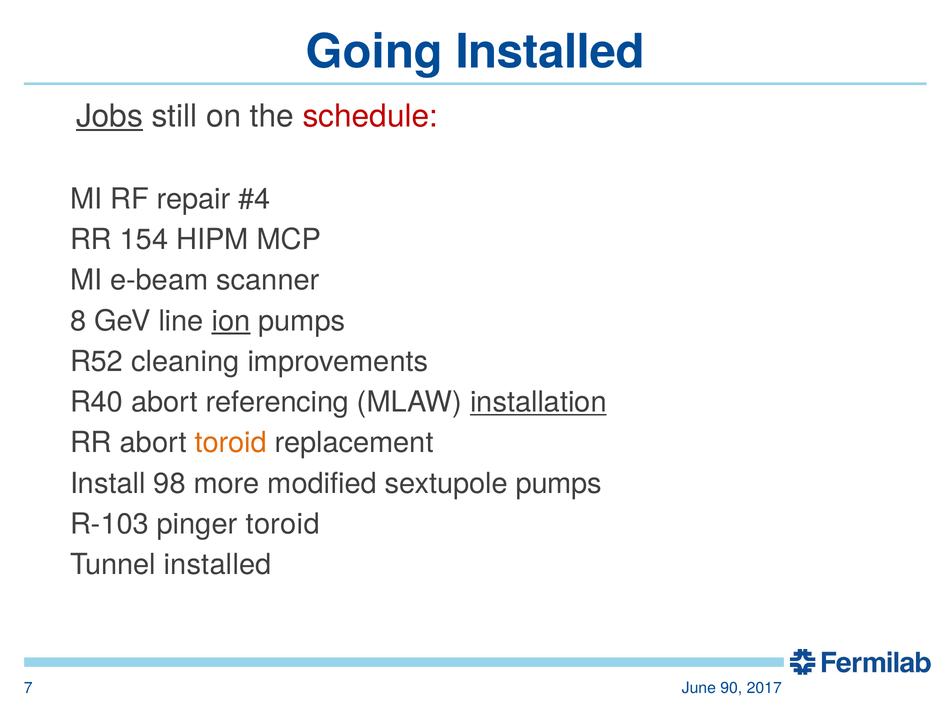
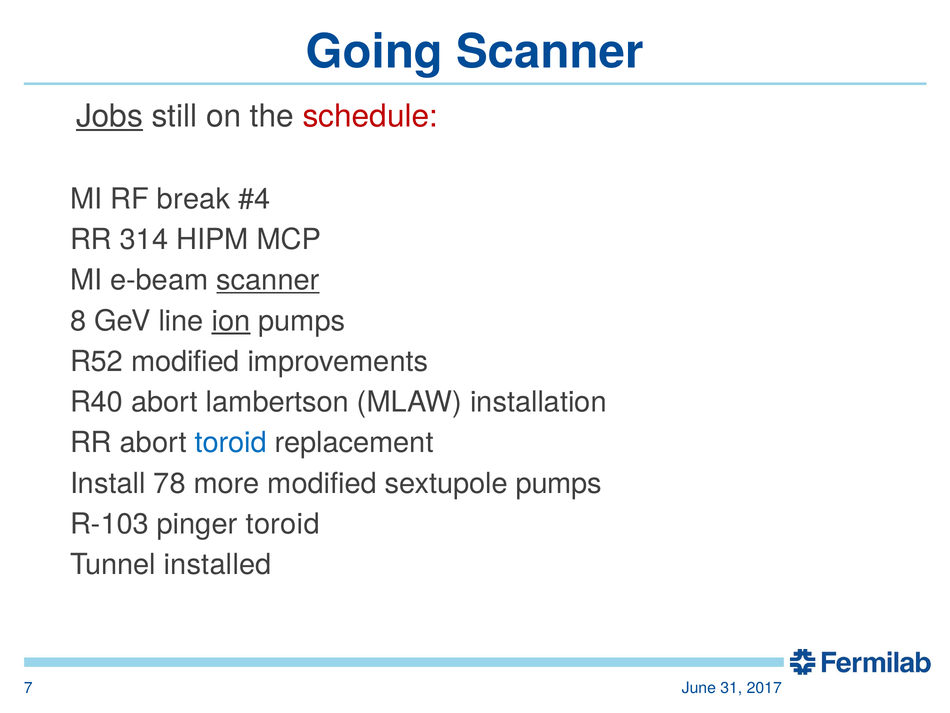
Going Installed: Installed -> Scanner (550, 52)
repair: repair -> break (194, 199)
154: 154 -> 314 (144, 239)
scanner underline: none -> present (268, 280)
R52 cleaning: cleaning -> modified (185, 361)
referencing: referencing -> lambertson (277, 402)
installation underline: present -> none (538, 402)
toroid colour: orange -> blue (231, 443)
98: 98 -> 78 (170, 483)
90: 90 -> 31 (731, 687)
